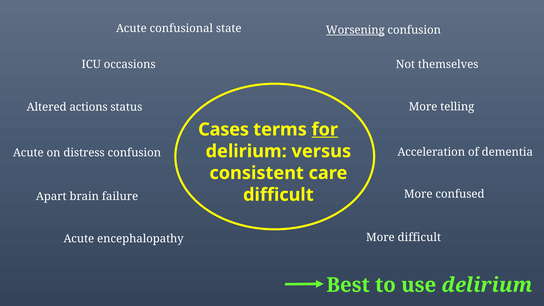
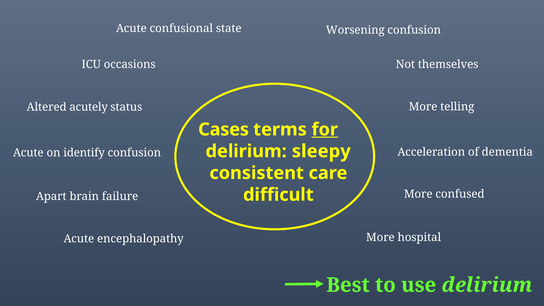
Worsening underline: present -> none (355, 30)
actions: actions -> acutely (89, 107)
versus: versus -> sleepy (321, 151)
distress: distress -> identify (84, 153)
More difficult: difficult -> hospital (419, 237)
